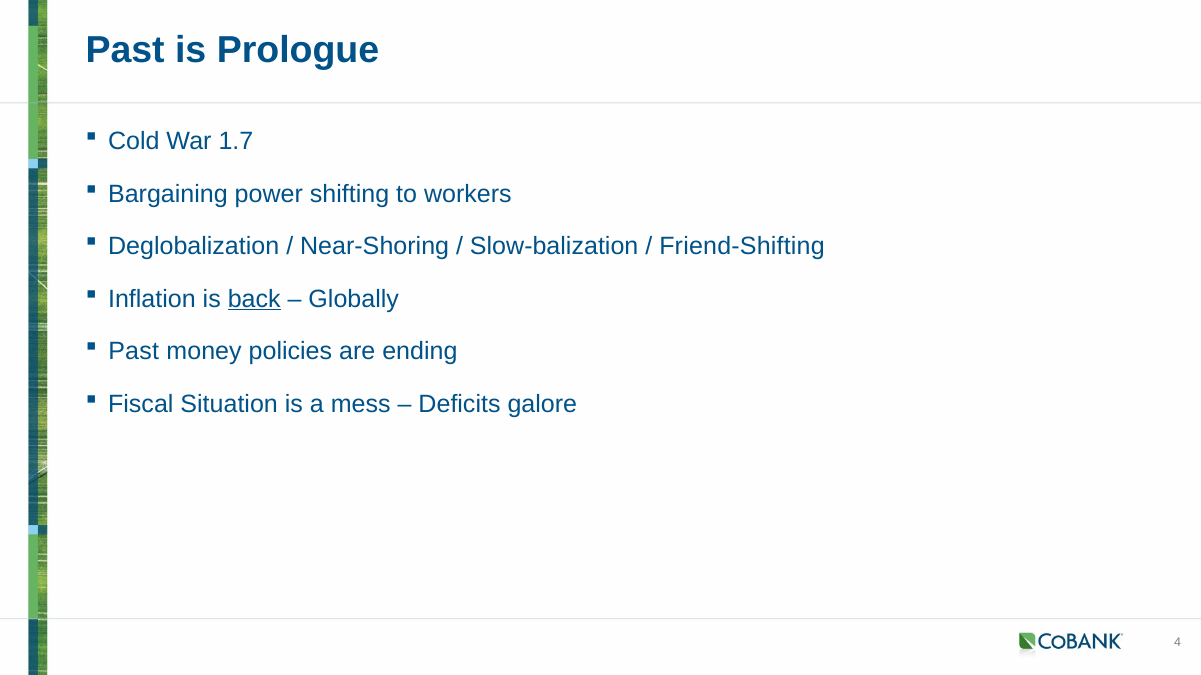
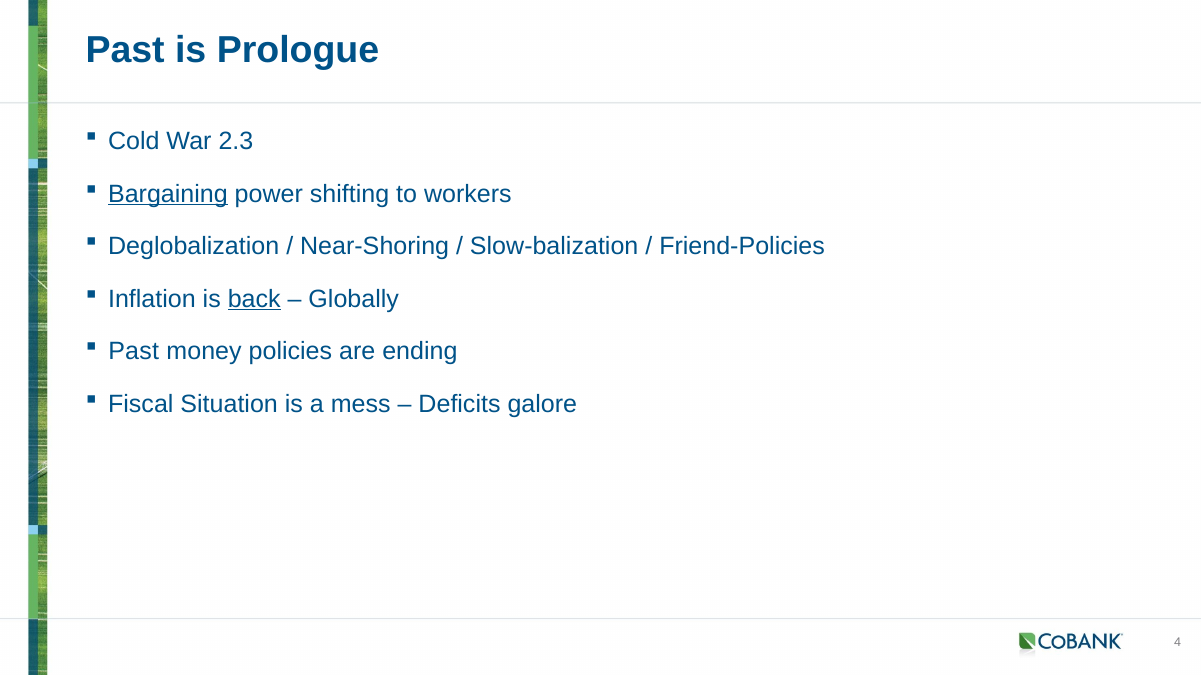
1.7: 1.7 -> 2.3 (236, 141)
Bargaining underline: none -> present (168, 194)
Friend-Shifting: Friend-Shifting -> Friend-Policies (742, 246)
